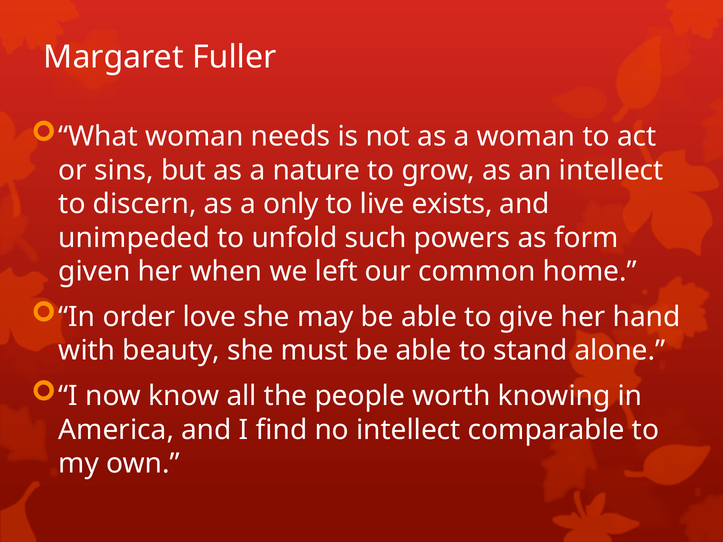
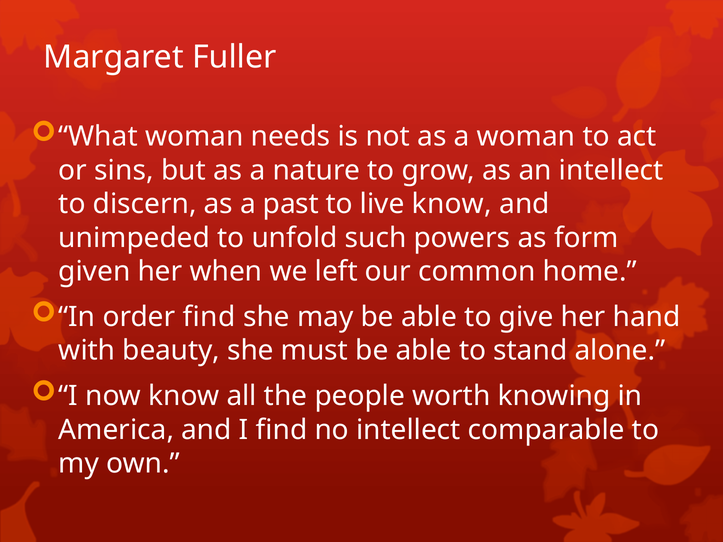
only: only -> past (291, 204)
live exists: exists -> know (452, 204)
order love: love -> find (209, 317)
